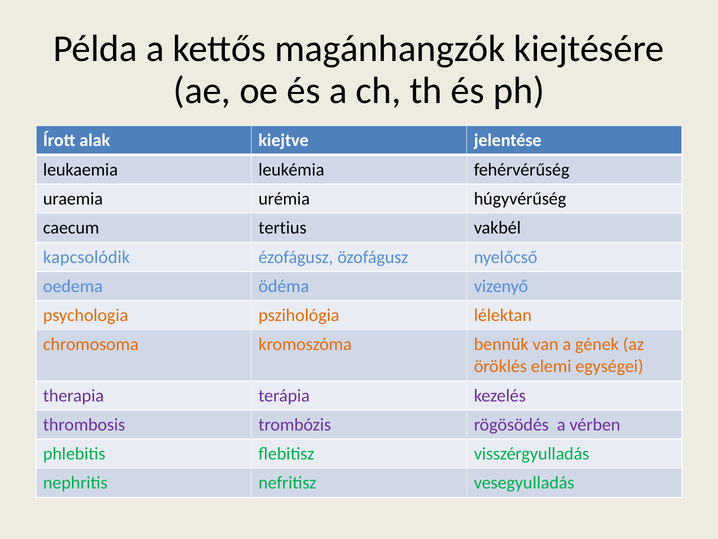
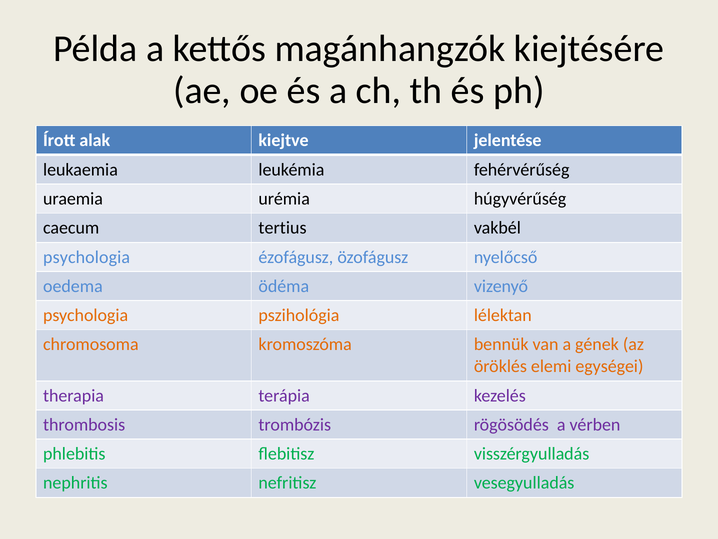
kapcsolódik: kapcsolódik -> psychologia (87, 257)
